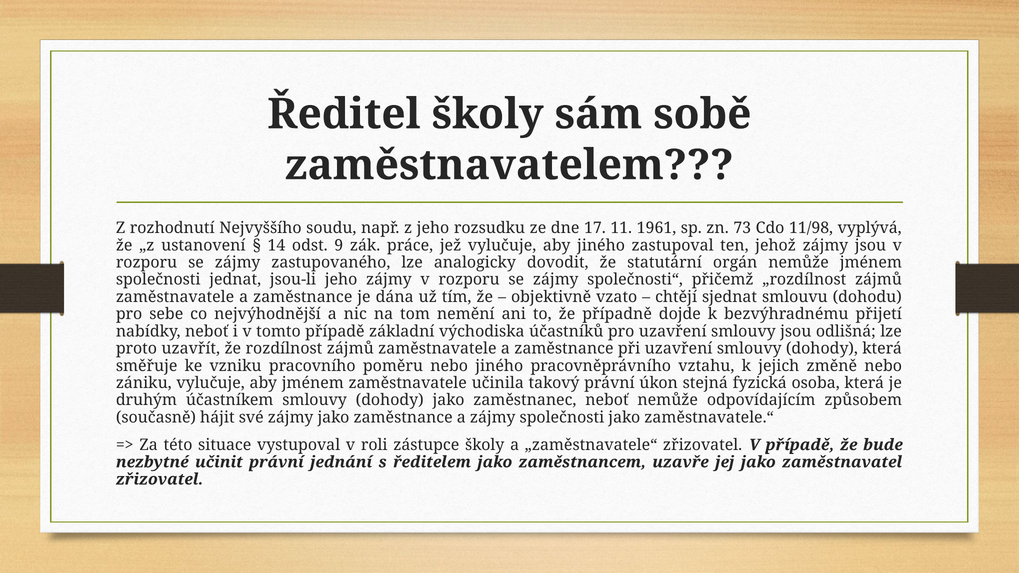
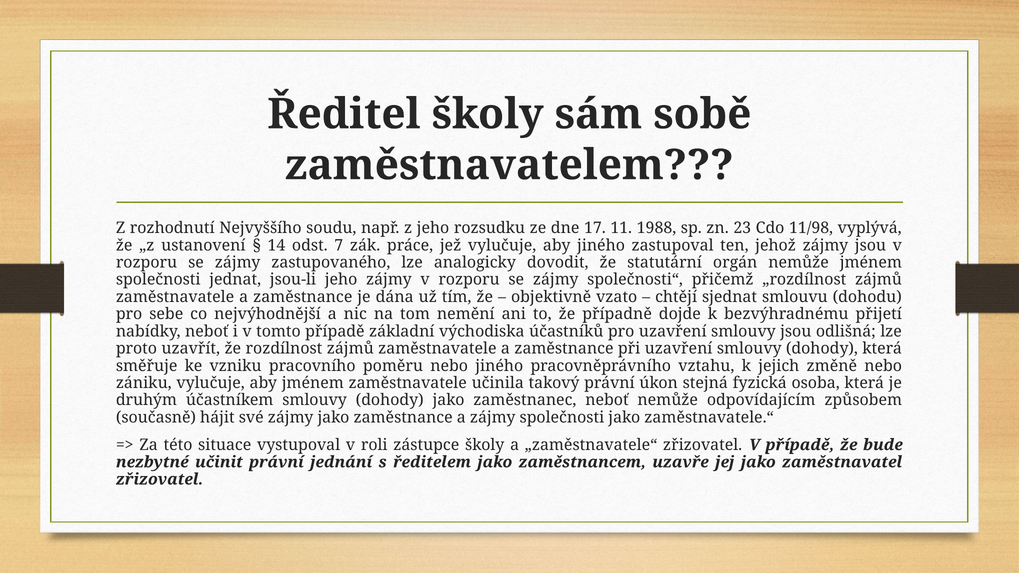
1961: 1961 -> 1988 (657, 228)
73: 73 -> 23 (742, 228)
9: 9 -> 7 (339, 245)
